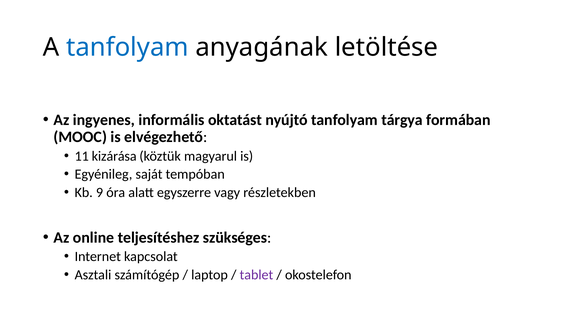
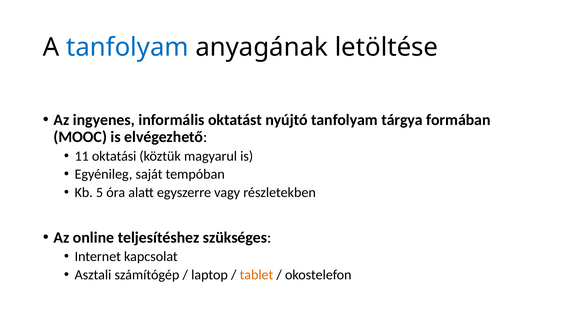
kizárása: kizárása -> oktatási (114, 156)
9: 9 -> 5 (100, 192)
tablet colour: purple -> orange (256, 274)
